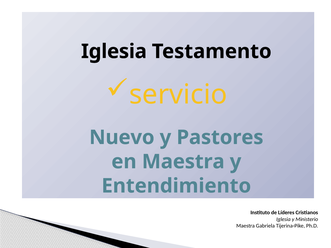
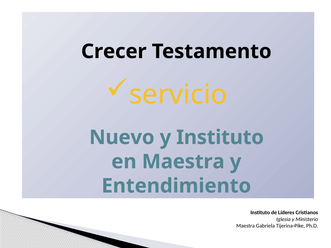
Iglesia: Iglesia -> Crecer (114, 51)
y Pastores: Pastores -> Instituto (220, 138)
